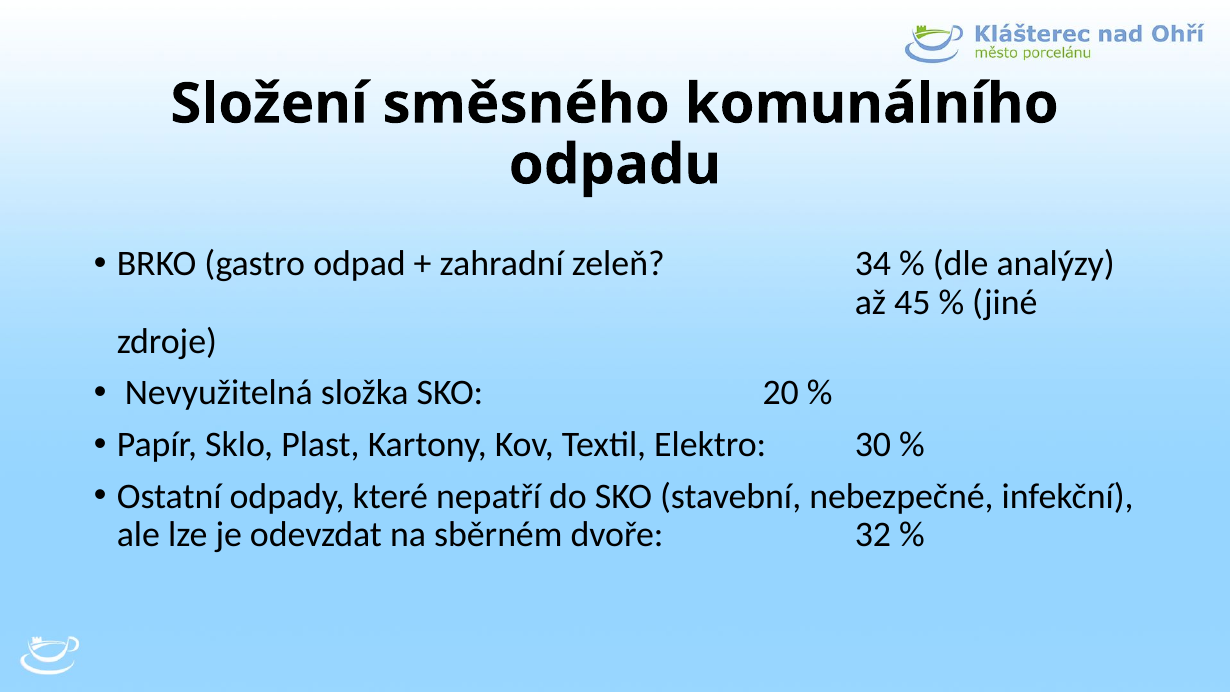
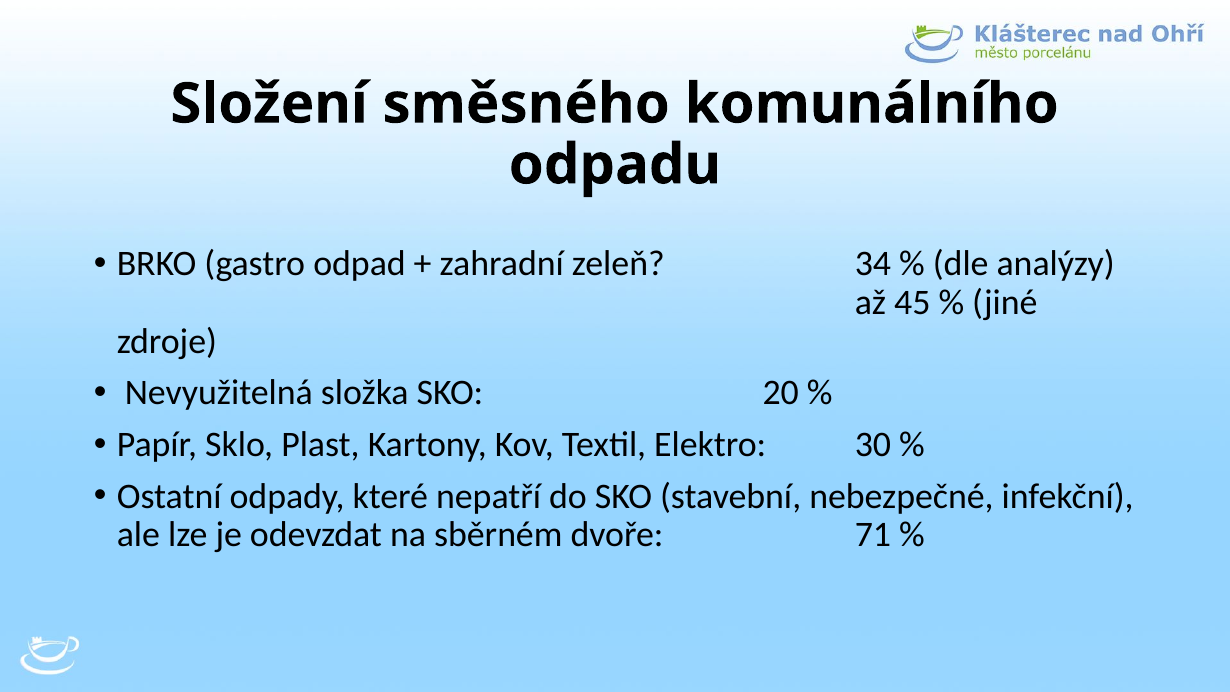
32: 32 -> 71 (873, 535)
